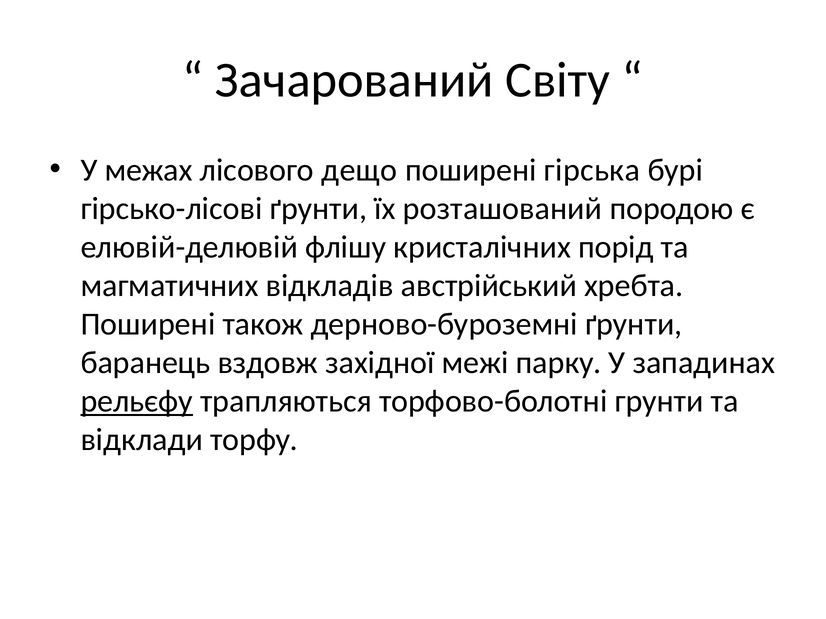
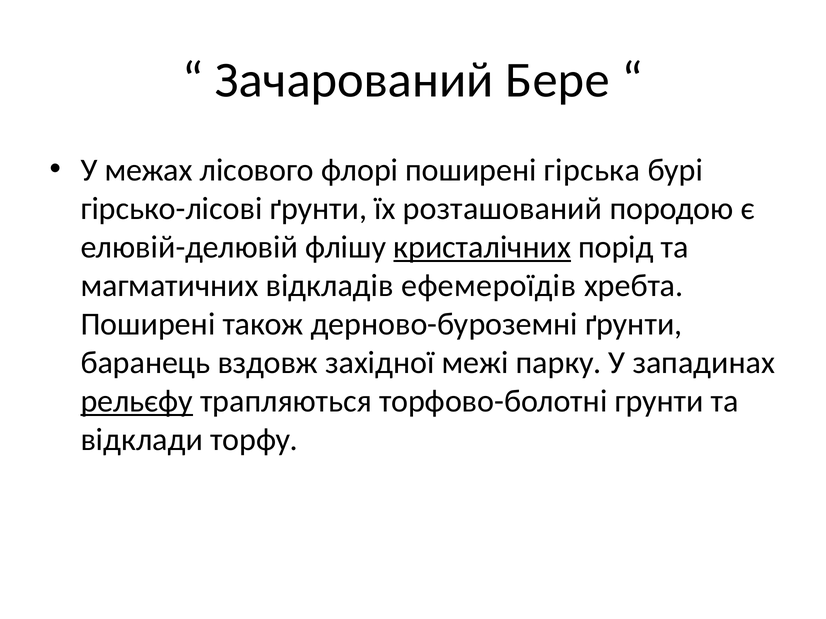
Світу: Світу -> Бере (557, 80)
дещо: дещо -> флорі (360, 170)
кристалічних underline: none -> present (482, 247)
австрійський: австрійський -> ефемероїдів (489, 286)
